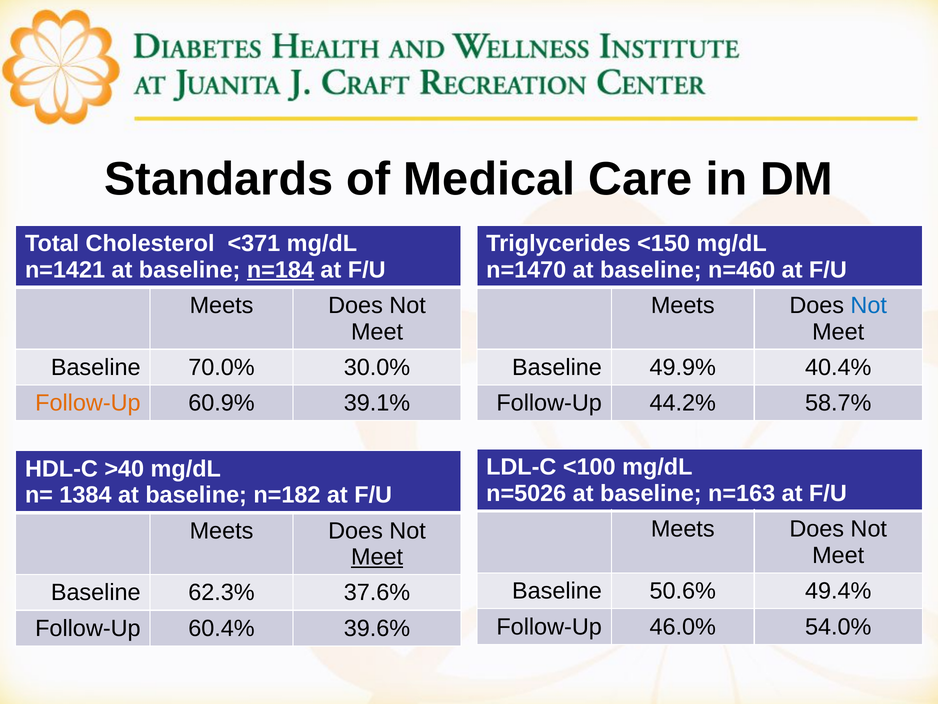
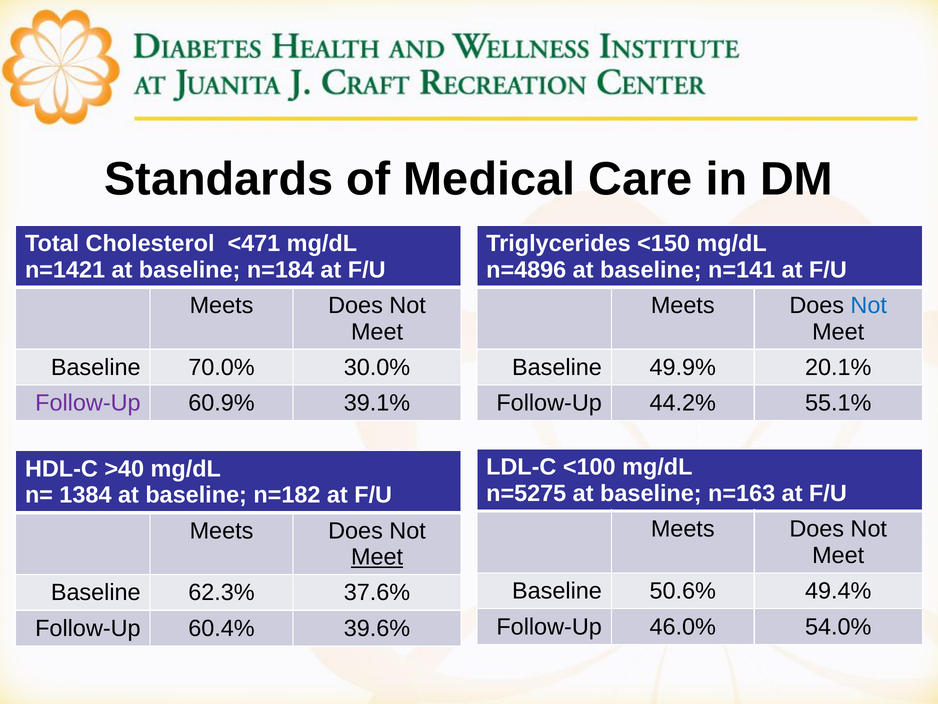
<371: <371 -> <471 (254, 243)
n=184 underline: present -> none (280, 270)
n=1470: n=1470 -> n=4896 (526, 270)
n=460: n=460 -> n=141 (742, 270)
40.4%: 40.4% -> 20.1% (838, 367)
Follow-Up colour: orange -> purple (88, 403)
58.7%: 58.7% -> 55.1% (838, 403)
n=5026: n=5026 -> n=5275 (526, 493)
